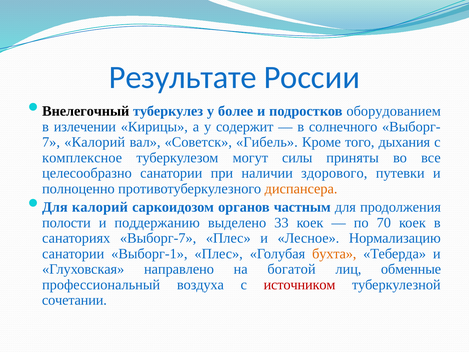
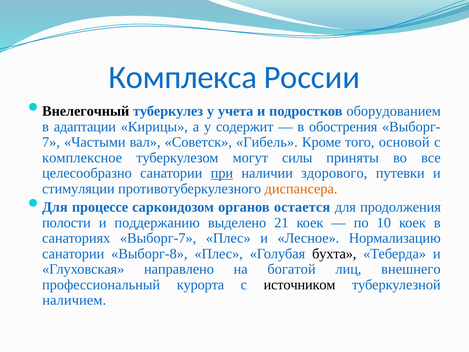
Результате: Результате -> Комплекса (183, 77)
более: более -> учета (236, 111)
излечении: излечении -> адаптации (85, 127)
солнечного: солнечного -> обострения (343, 127)
Калорий: Калорий -> Частыми (95, 142)
дыхания: дыхания -> основой (404, 142)
при underline: none -> present (222, 173)
полноценно: полноценно -> стимуляции (78, 189)
Для калорий: калорий -> процессе (100, 207)
частным: частным -> остается (302, 207)
33: 33 -> 21 (281, 223)
70: 70 -> 10 (384, 223)
Выборг-1: Выборг-1 -> Выборг-8 (149, 253)
бухта colour: orange -> black (334, 253)
обменные: обменные -> внешнего (411, 269)
воздуха: воздуха -> курорта (200, 284)
источником colour: red -> black (300, 284)
сочетании: сочетании -> наличием (74, 300)
